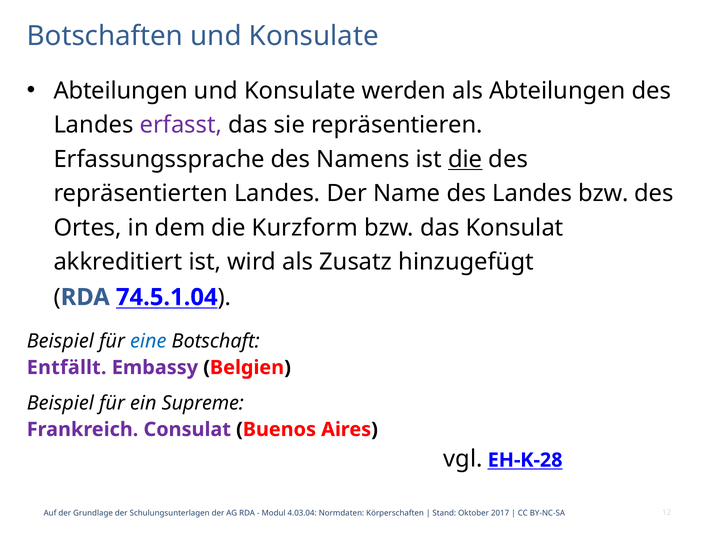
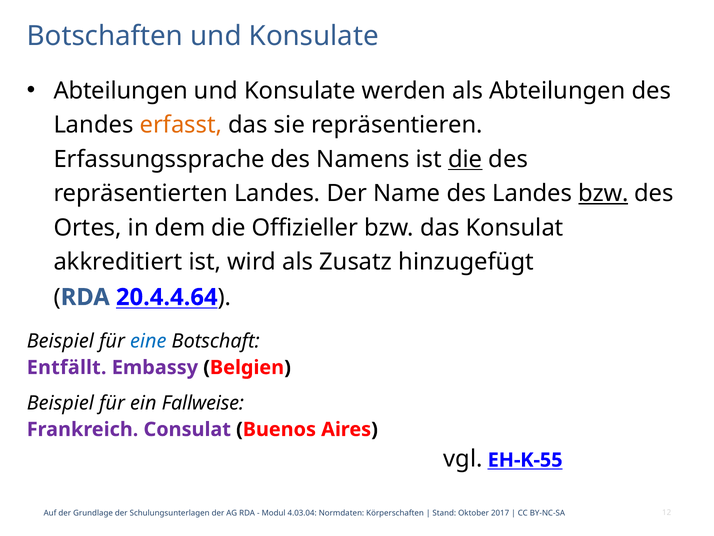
erfasst colour: purple -> orange (181, 125)
bzw underline: none -> present (603, 193)
Kurzform: Kurzform -> Offizieller (305, 228)
74.5.1.04: 74.5.1.04 -> 20.4.4.64 (167, 297)
Supreme: Supreme -> Fallweise (203, 403)
EH-K-28: EH-K-28 -> EH-K-55 (525, 460)
